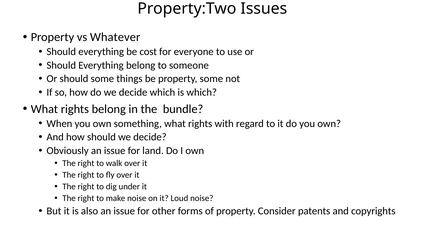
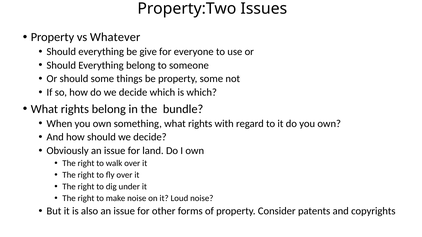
cost: cost -> give (148, 52)
